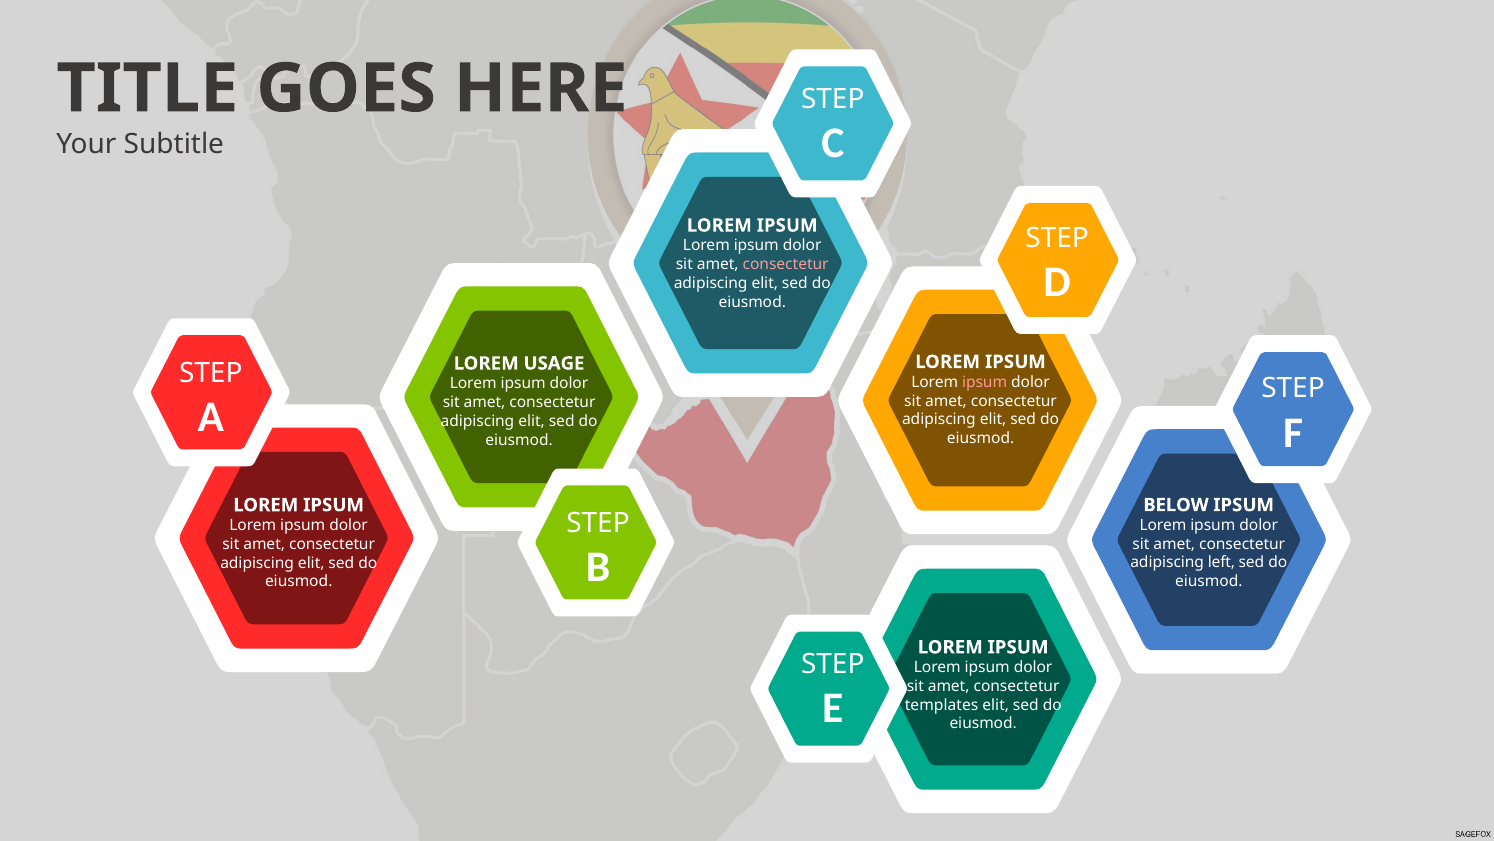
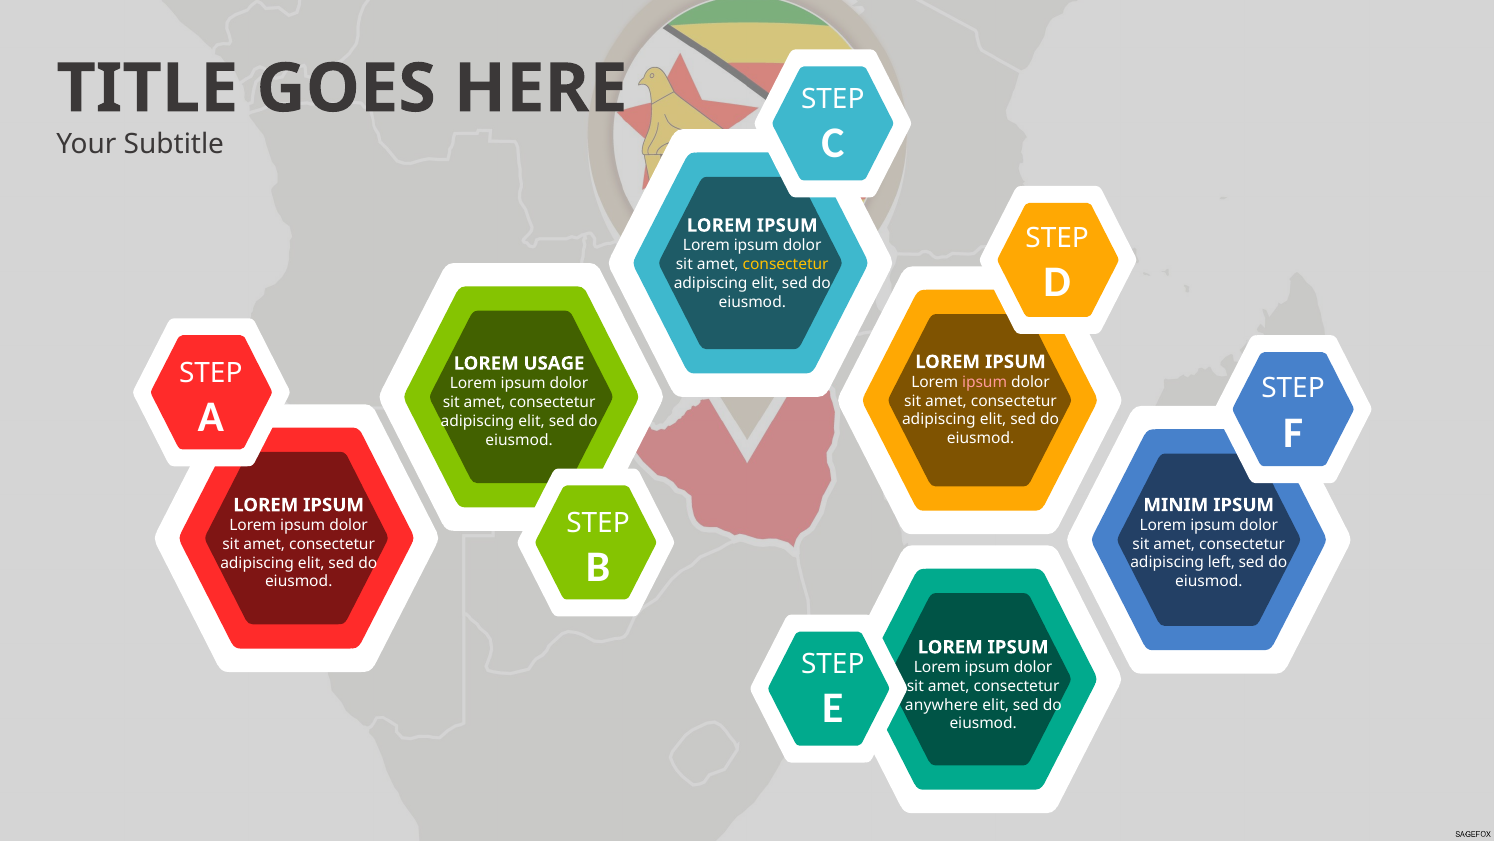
consectetur colour: pink -> yellow (786, 264)
BELOW: BELOW -> MINIM (1176, 505)
templates: templates -> anywhere (942, 705)
